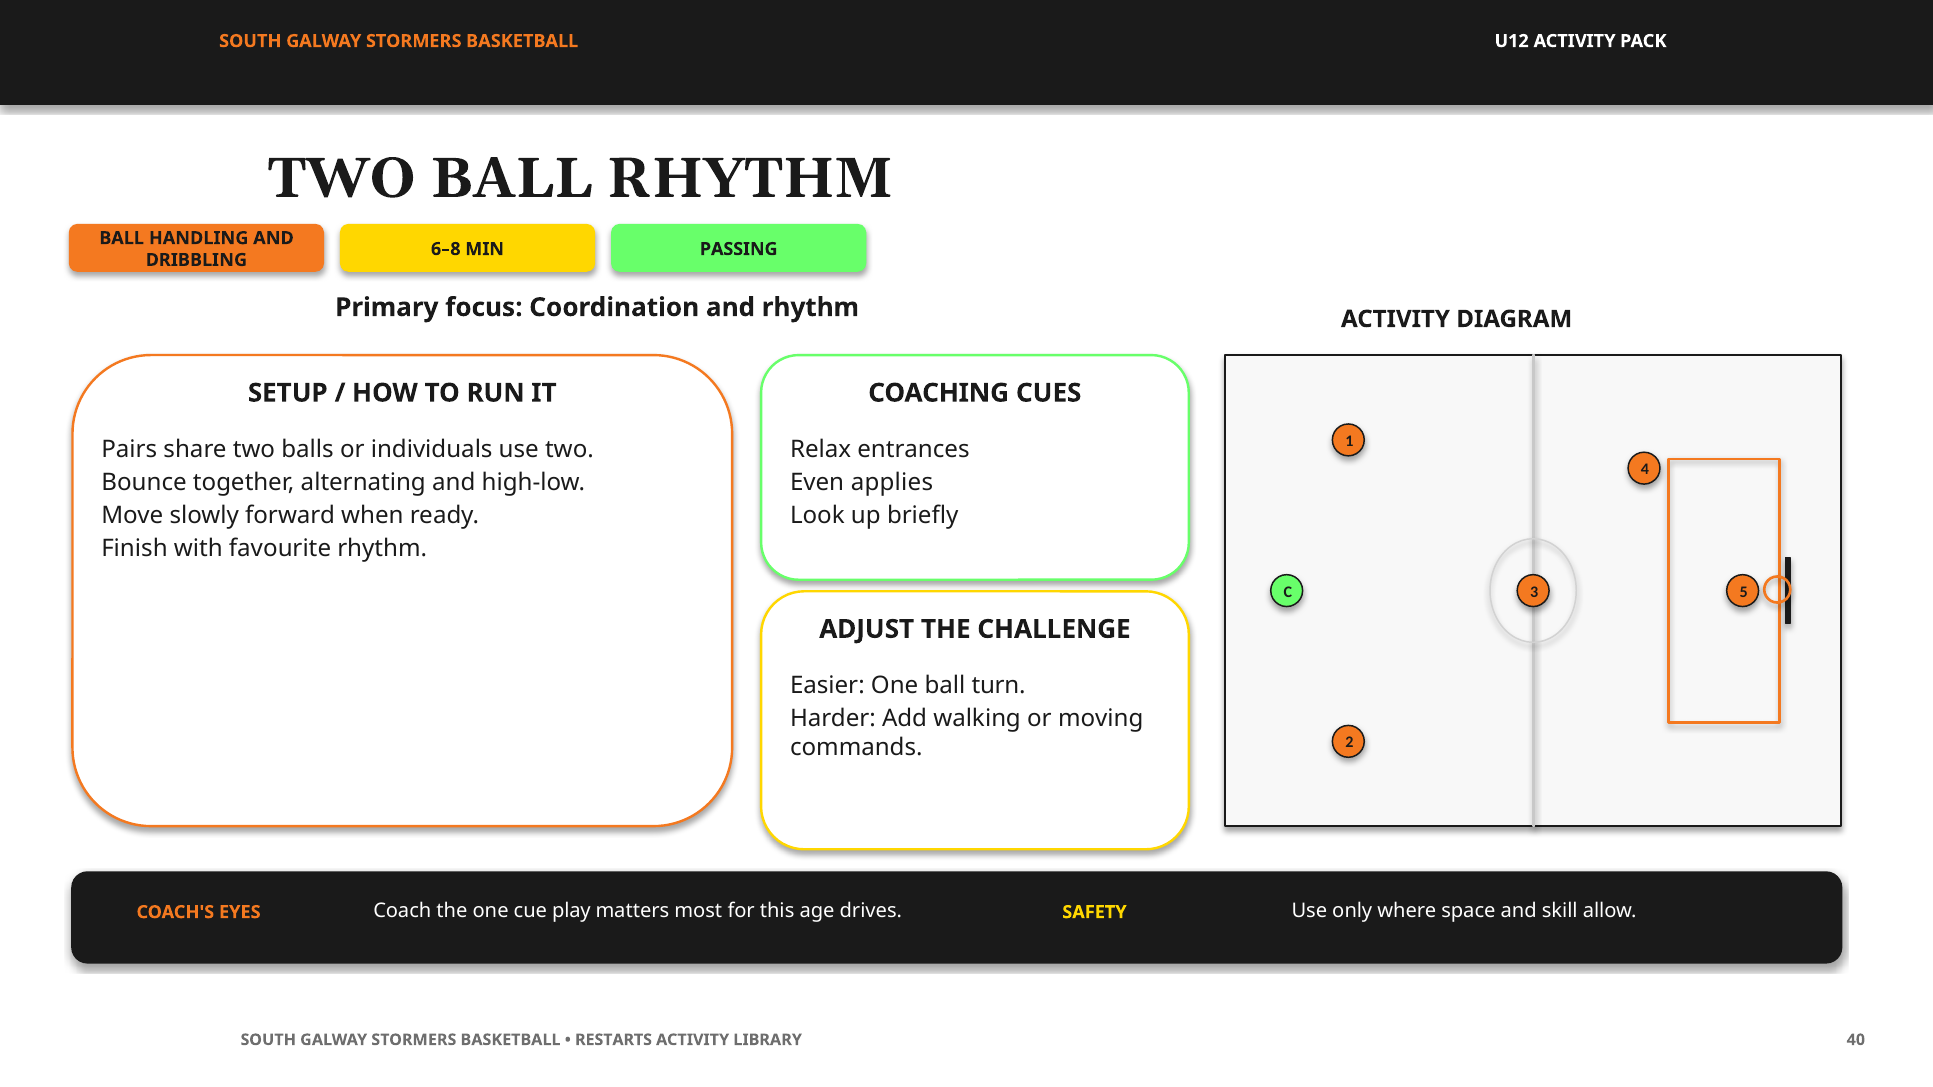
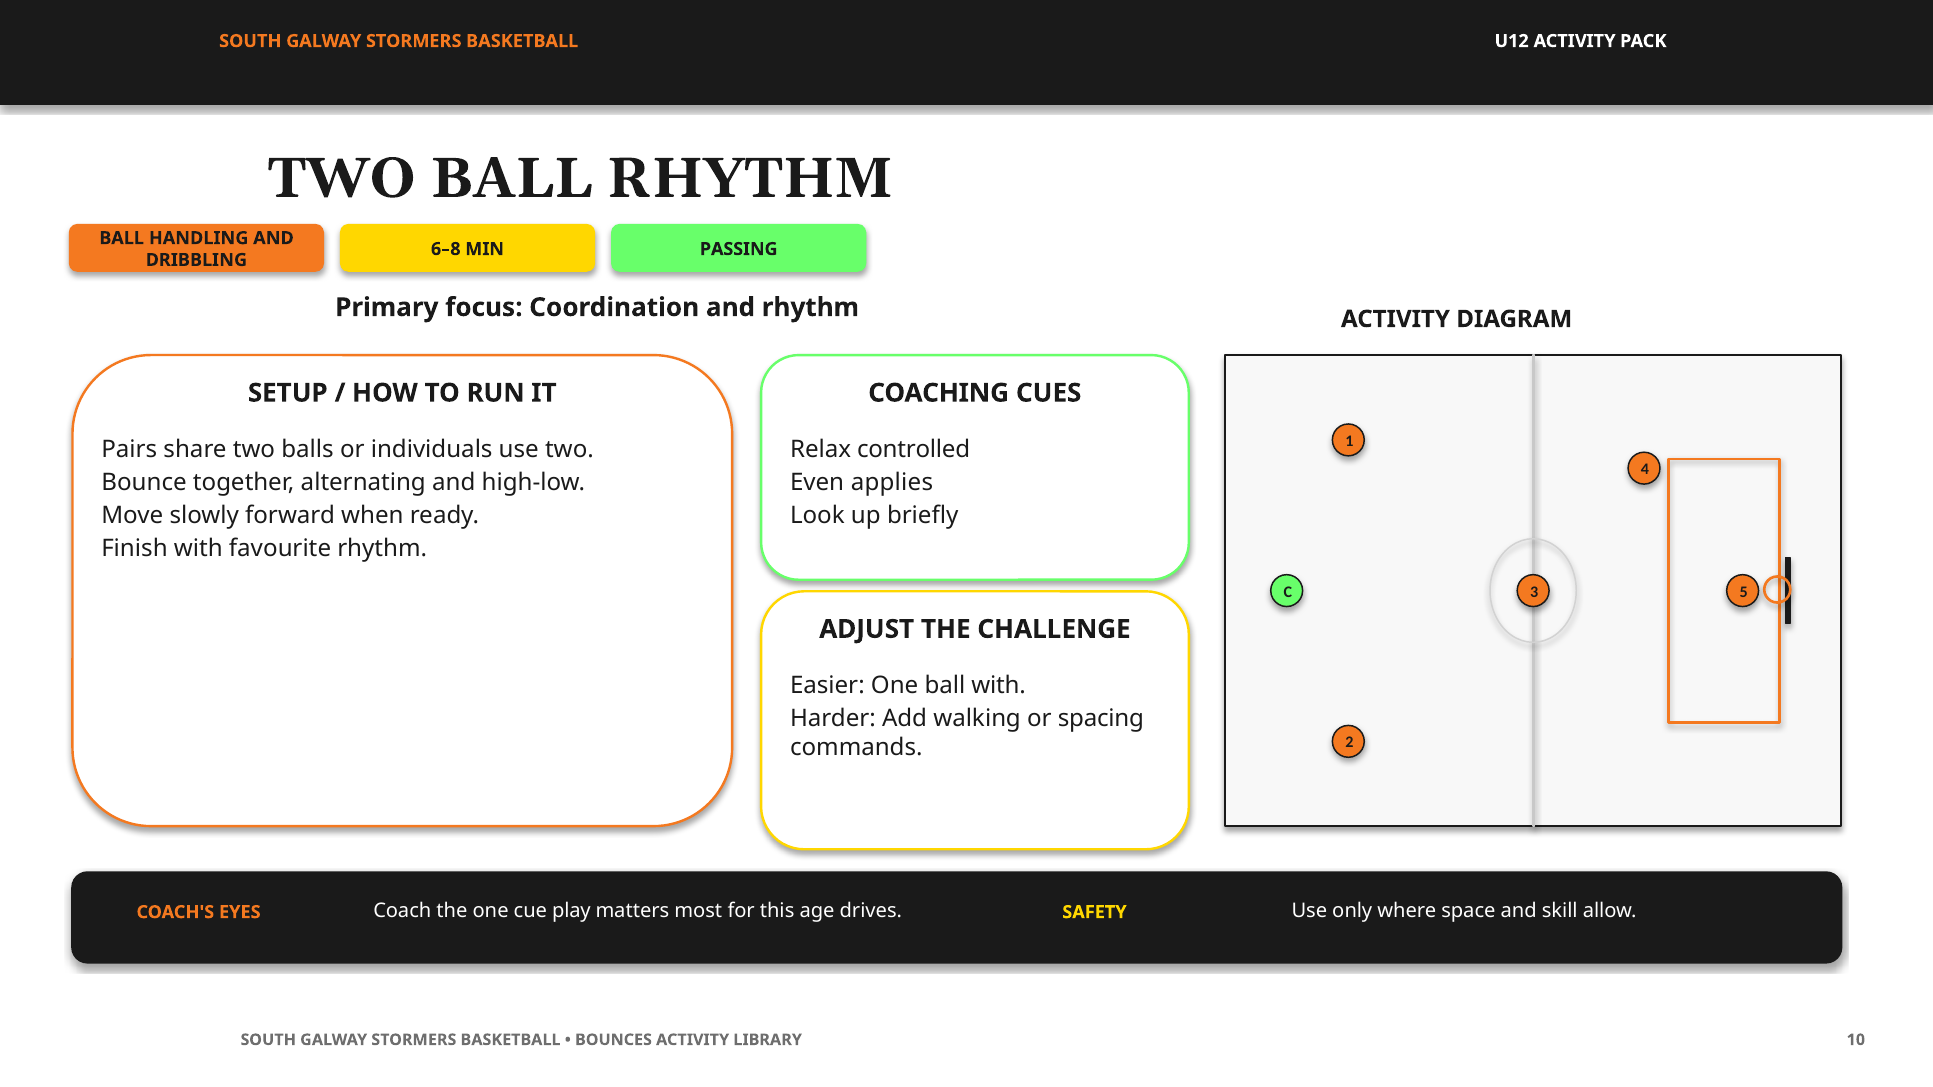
entrances: entrances -> controlled (914, 450)
ball turn: turn -> with (999, 686)
moving: moving -> spacing (1101, 719)
RESTARTS: RESTARTS -> BOUNCES (614, 1040)
40: 40 -> 10 (1856, 1040)
